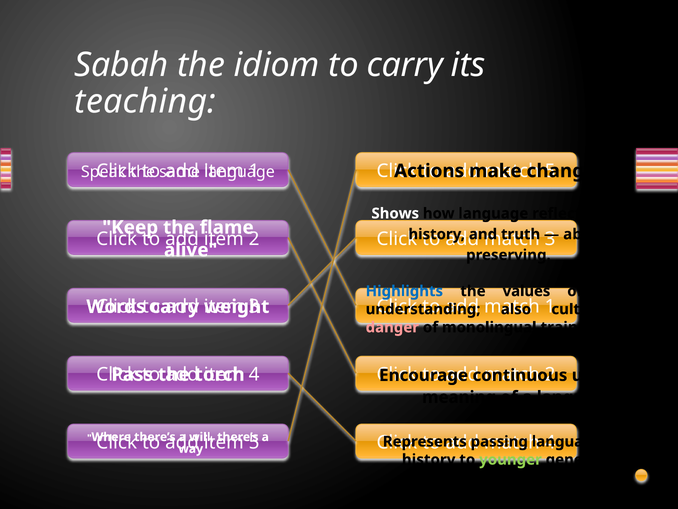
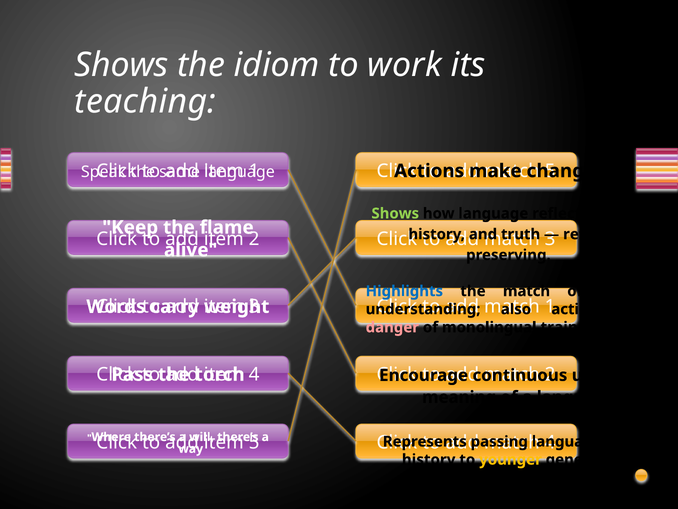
Sabah: Sabah -> Shows (122, 65)
to carry: carry -> work (405, 65)
Shows colour: white -> light green (395, 213)
about: about -> refers (586, 234)
the values: values -> match (527, 291)
culture: culture -> actions (578, 309)
younger colour: light green -> yellow (510, 459)
